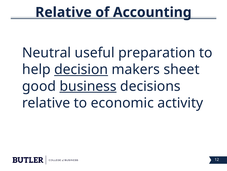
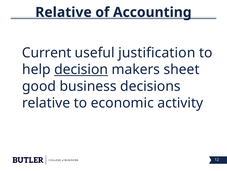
Neutral: Neutral -> Current (47, 53)
preparation: preparation -> justification (157, 53)
business underline: present -> none (88, 86)
